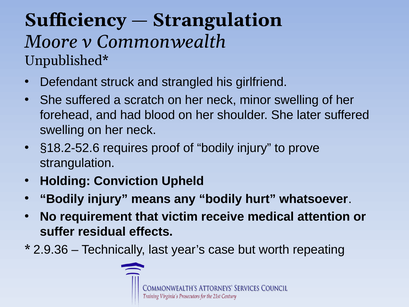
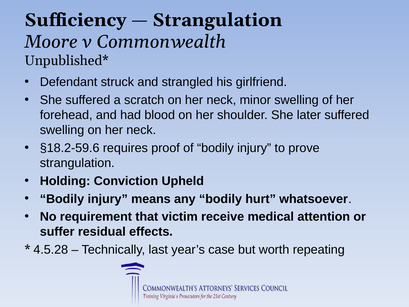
§18.2-52.6: §18.2-52.6 -> §18.2-59.6 (70, 148)
2.9.36: 2.9.36 -> 4.5.28 (51, 250)
